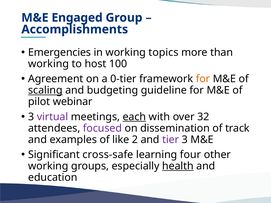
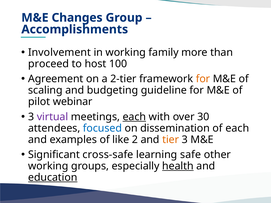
Engaged: Engaged -> Changes (77, 18)
Emergencies: Emergencies -> Involvement (59, 52)
topics: topics -> family (164, 52)
working: working -> proceed (49, 64)
0-tier: 0-tier -> 2-tier (123, 79)
scaling underline: present -> none (45, 90)
32: 32 -> 30 (203, 117)
focused colour: purple -> blue (102, 128)
of track: track -> each (237, 128)
tier colour: purple -> orange (171, 140)
four: four -> safe (191, 155)
education underline: none -> present (53, 178)
